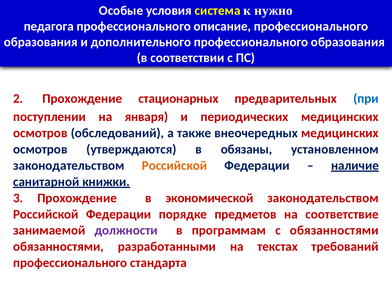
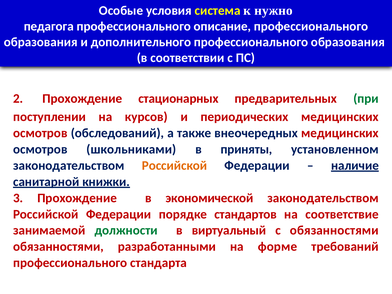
при colour: blue -> green (366, 99)
января: января -> курсов (146, 117)
утверждаются: утверждаются -> школьниками (131, 149)
обязаны: обязаны -> приняты (246, 149)
предметов: предметов -> стандартов (246, 214)
должности colour: purple -> green (126, 230)
программам: программам -> виртуальный (229, 230)
текстах: текстах -> форме (277, 247)
